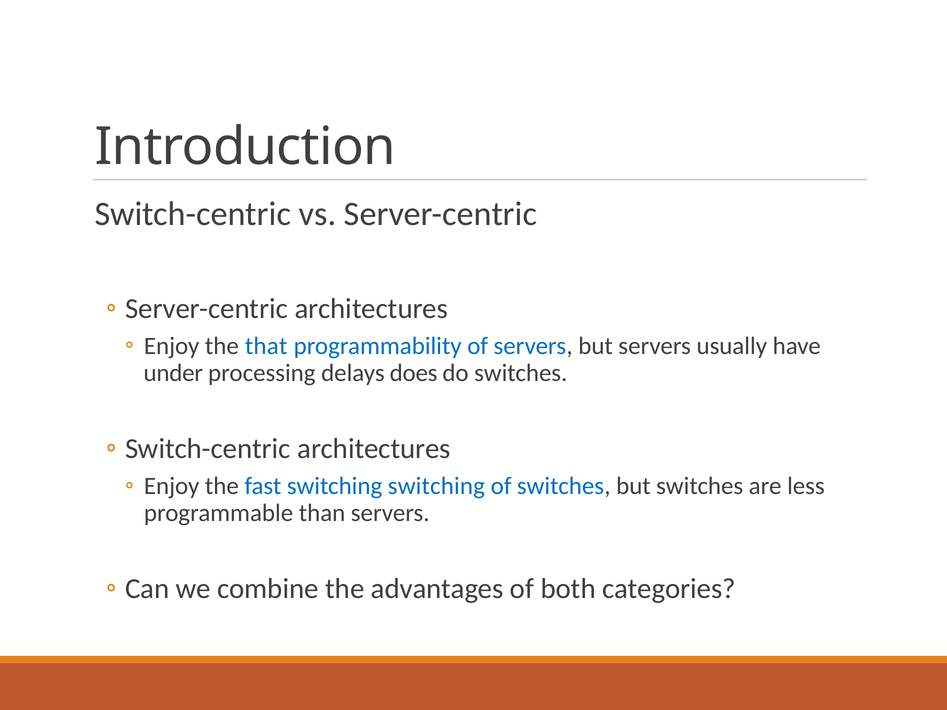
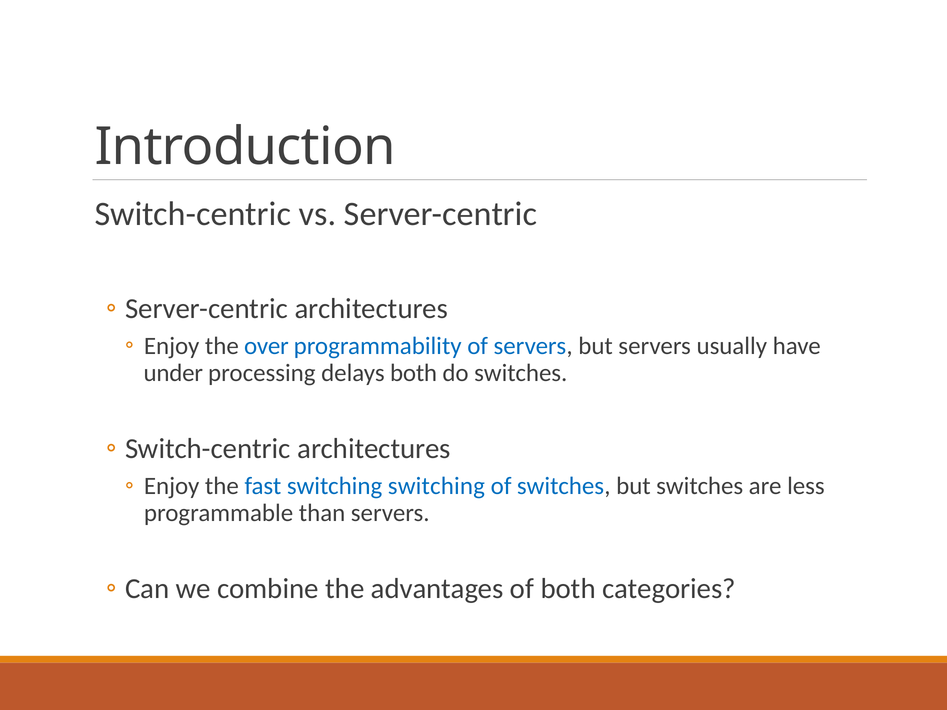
that: that -> over (266, 346)
delays does: does -> both (414, 373)
